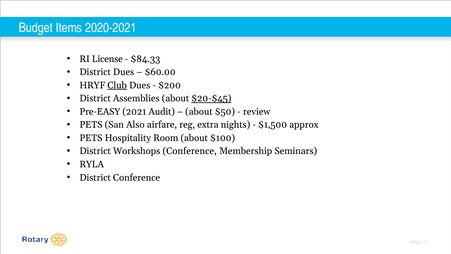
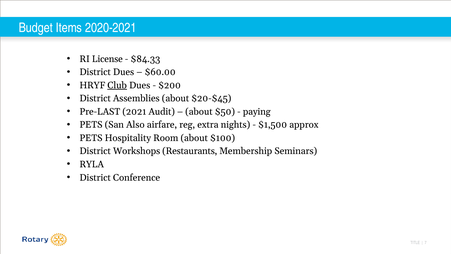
$20-$45 underline: present -> none (211, 98)
Pre-EASY: Pre-EASY -> Pre-LAST (100, 112)
review: review -> paying (257, 112)
Workshops Conference: Conference -> Restaurants (190, 151)
